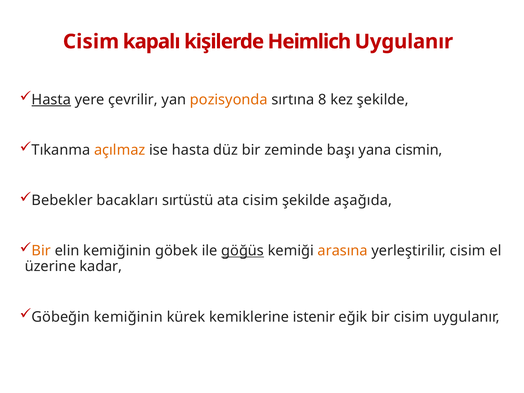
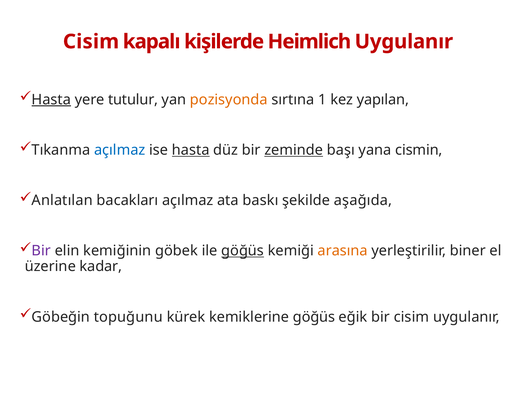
çevrilir: çevrilir -> tutulur (133, 100)
8: 8 -> 1 (322, 100)
kez şekilde: şekilde -> yapılan (383, 100)
açılmaz colour: orange -> blue (120, 150)
hasta underline: none -> present (191, 150)
zeminde underline: none -> present (294, 150)
Bebekler: Bebekler -> Anlatılan (62, 200)
bacakları sırtüstü: sırtüstü -> açılmaz (188, 200)
ata cisim: cisim -> baskı (261, 200)
Bir colour: orange -> purple (41, 251)
yerleştirilir cisim: cisim -> biner (468, 251)
Göbeğin kemiğinin: kemiğinin -> topuğunu (128, 317)
kemiklerine istenir: istenir -> göğüs (314, 317)
